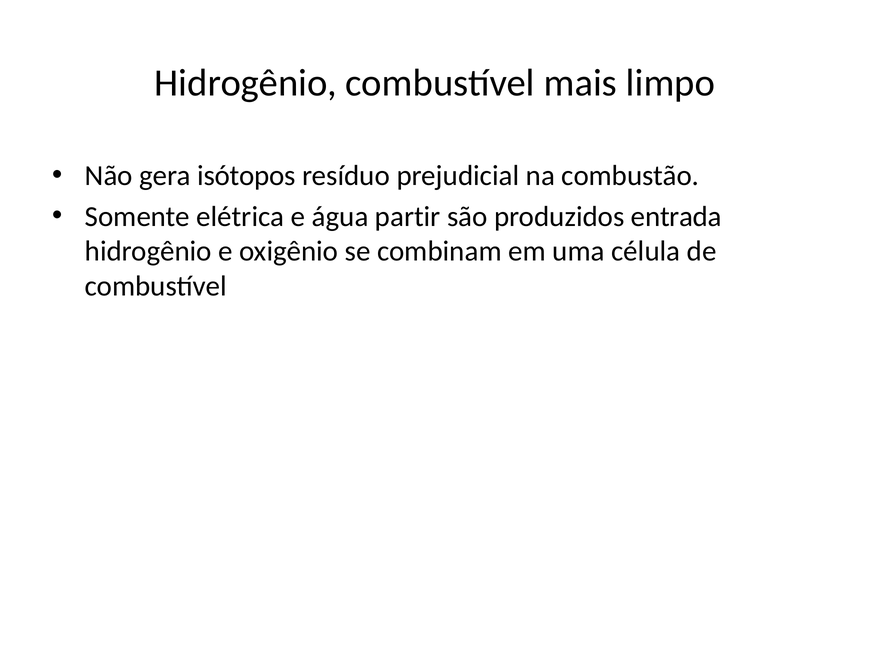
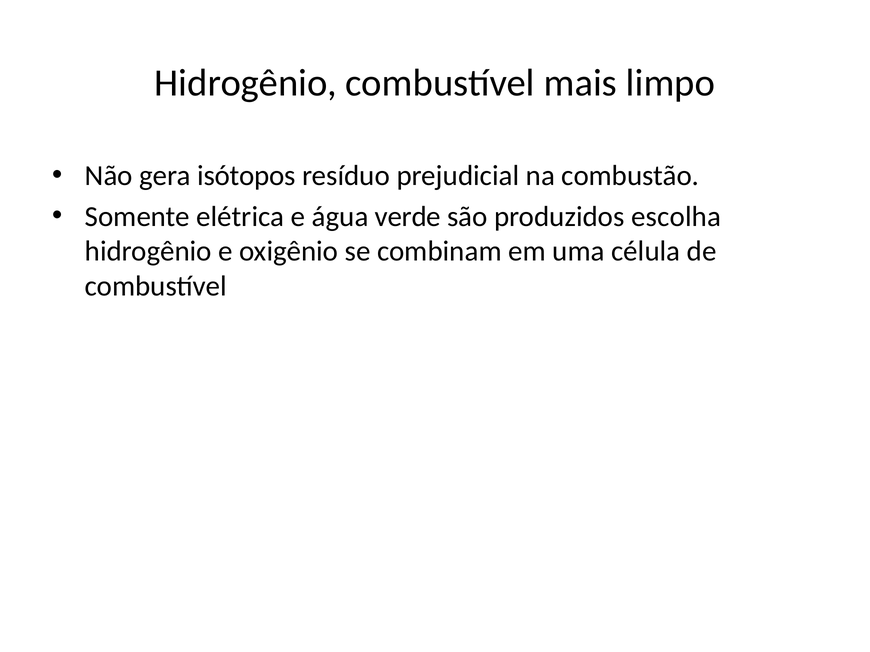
partir: partir -> verde (408, 217)
entrada: entrada -> escolha (676, 217)
